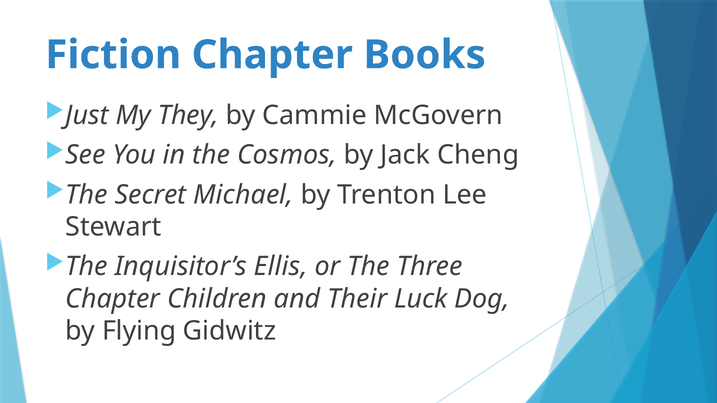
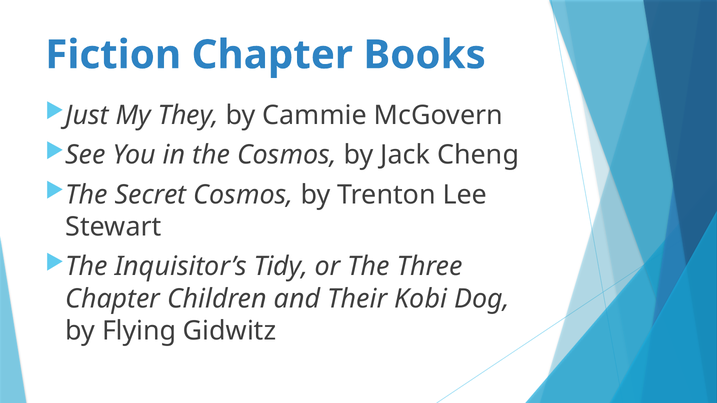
Secret Michael: Michael -> Cosmos (243, 195)
Ellis: Ellis -> Tidy (281, 267)
Luck: Luck -> Kobi (421, 299)
